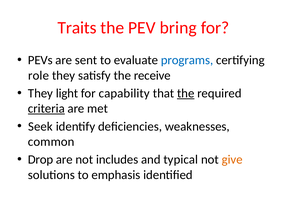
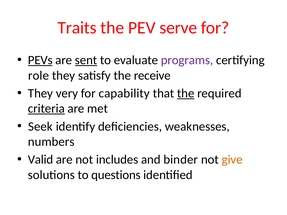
bring: bring -> serve (178, 28)
PEVs underline: none -> present (40, 60)
sent underline: none -> present (86, 60)
programs colour: blue -> purple (187, 60)
light: light -> very (67, 93)
common: common -> numbers (51, 142)
Drop: Drop -> Valid (41, 160)
typical: typical -> binder (181, 160)
emphasis: emphasis -> questions (116, 175)
